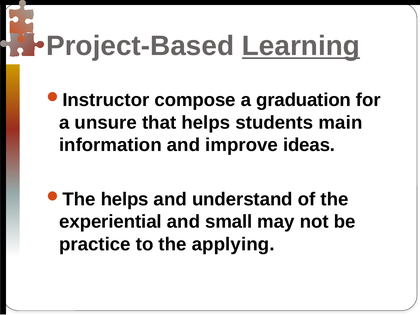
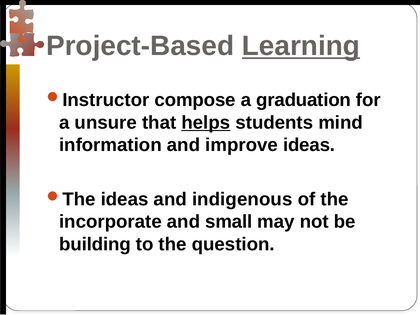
helps underline: none -> present (206, 123)
main: main -> mind (341, 123)
helps: helps -> ideas (125, 199)
understand: understand -> indigenous (242, 199)
experiential: experiential -> incorporate (110, 222)
practice: practice -> building (95, 244)
applying: applying -> question (233, 244)
